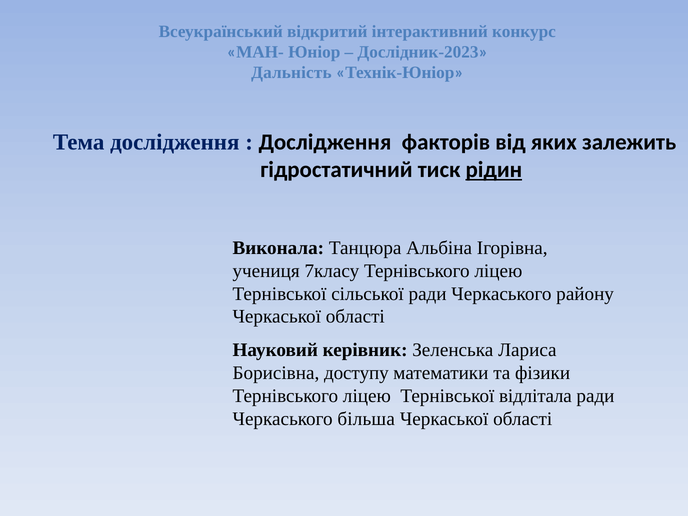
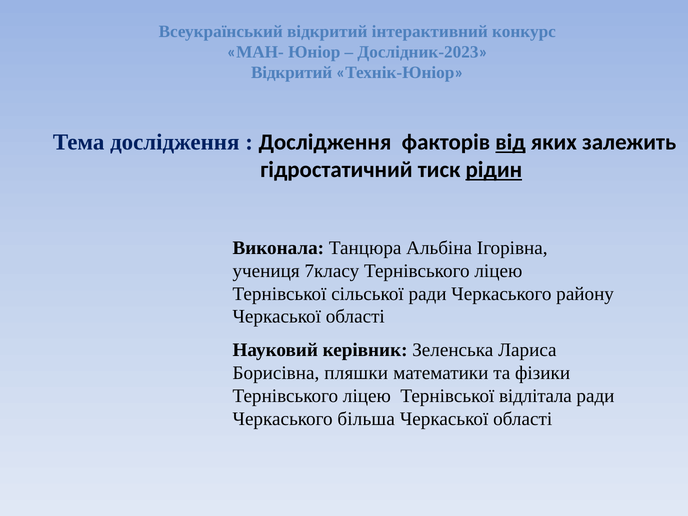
Дальність: Дальність -> Відкритий (292, 73)
від underline: none -> present (510, 142)
доступу: доступу -> пляшки (356, 373)
